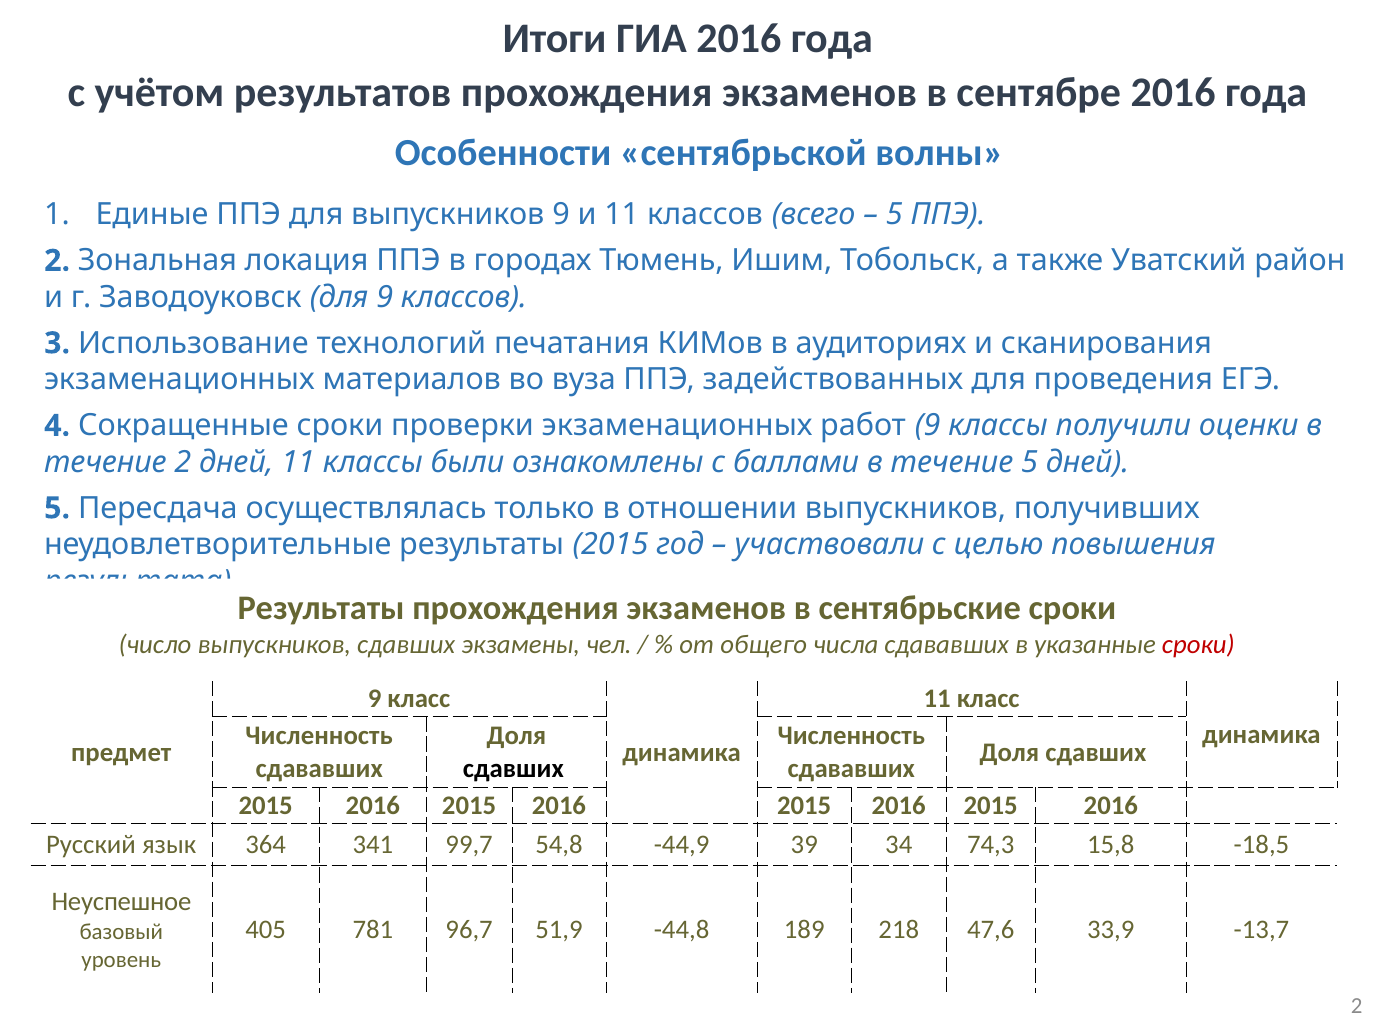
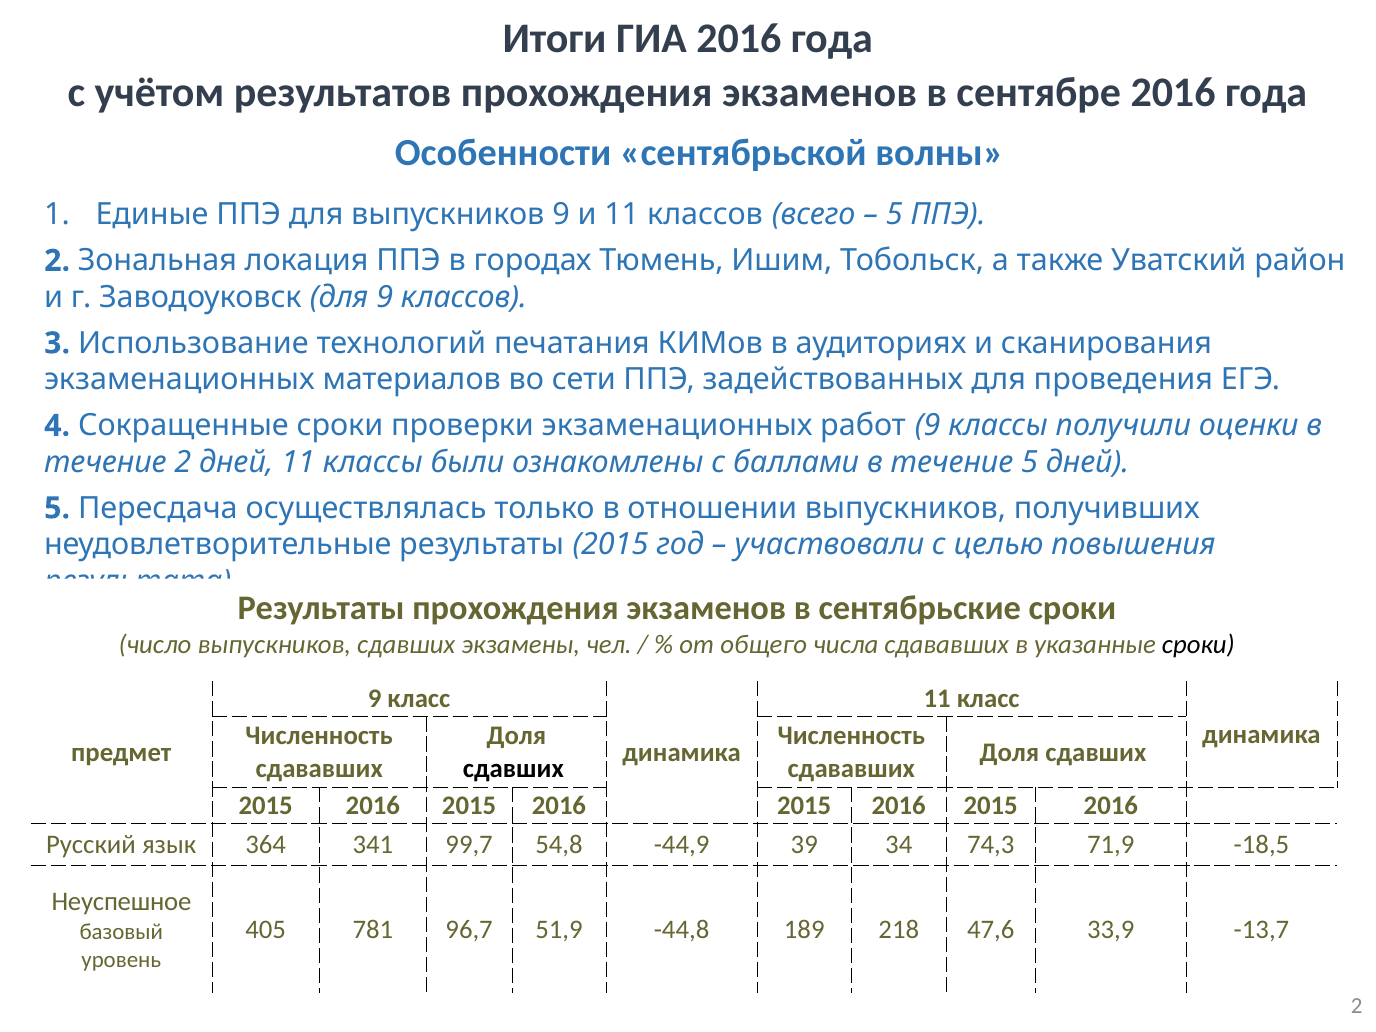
вуза: вуза -> сети (584, 380)
сроки colour: red -> black (1198, 645)
15,8: 15,8 -> 71,9 (1111, 844)
